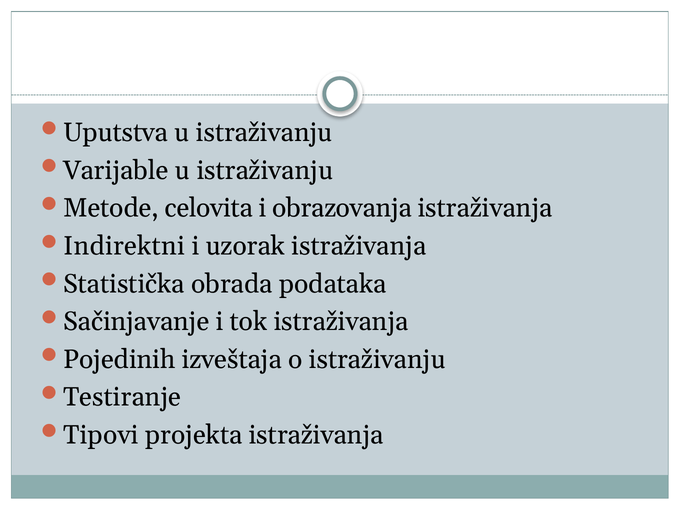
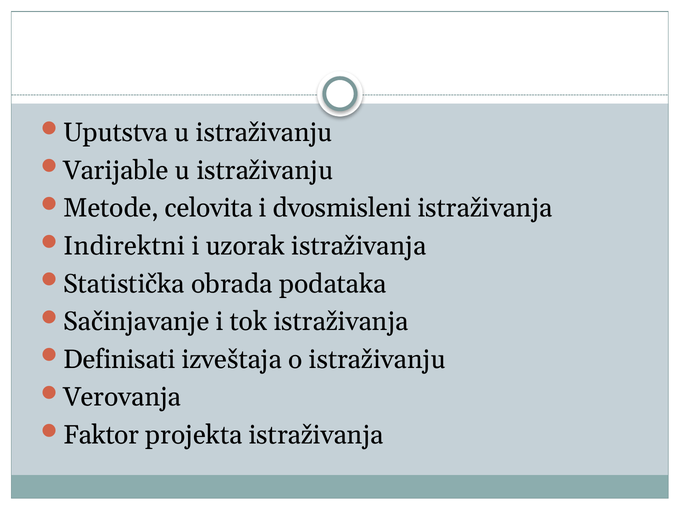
obrazovanja: obrazovanja -> dvosmisleni (342, 208)
Pojedinih: Pojedinih -> Definisati (119, 359)
Testiranje: Testiranje -> Verovanja (122, 397)
Tipovi: Tipovi -> Faktor (101, 435)
